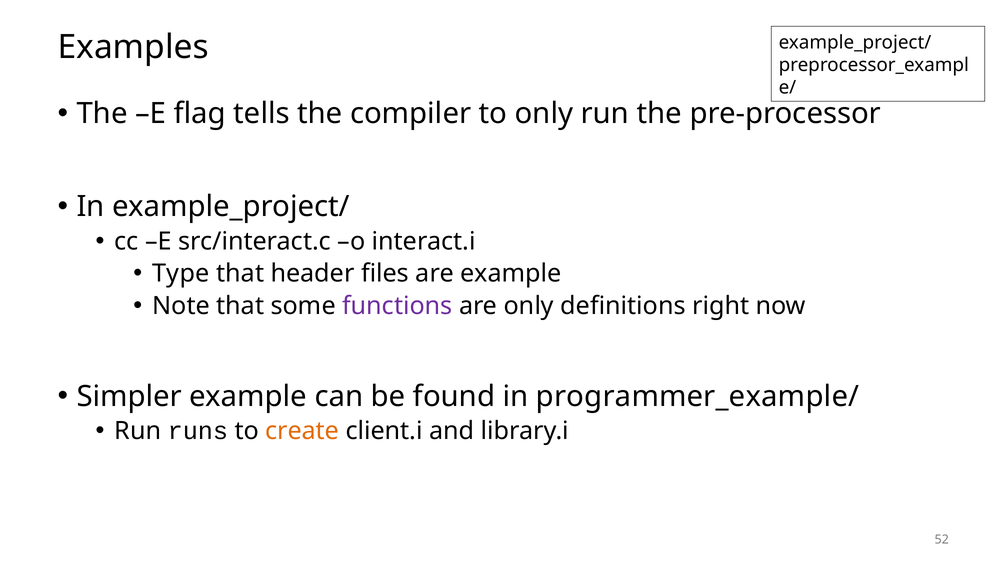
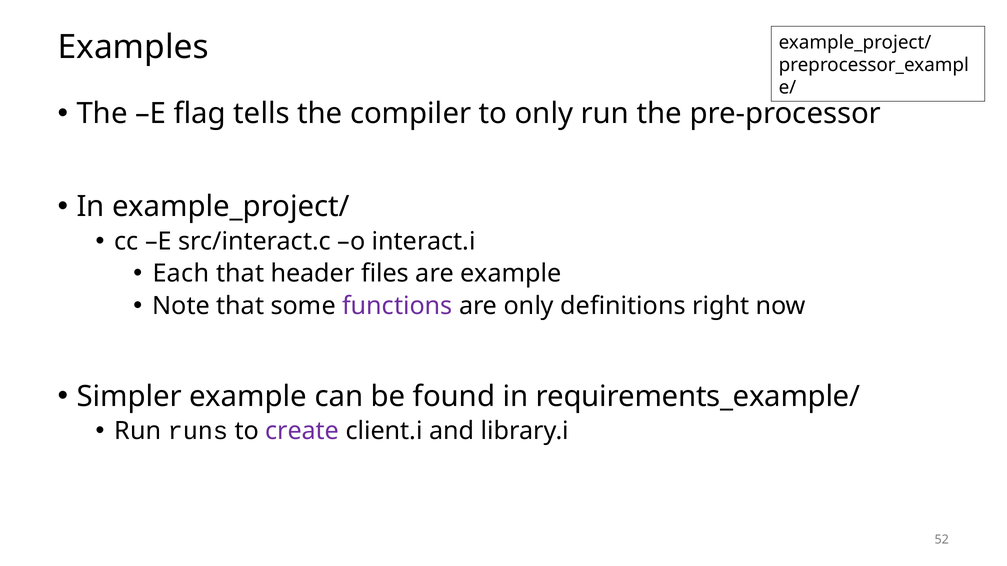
Type: Type -> Each (181, 274)
programmer_example/: programmer_example/ -> requirements_example/ (698, 397)
create colour: orange -> purple (302, 431)
